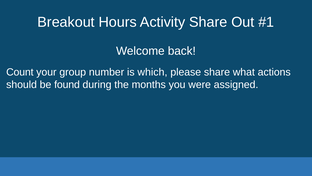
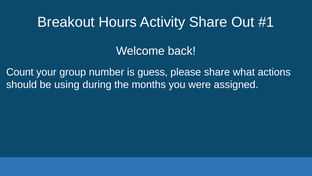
which: which -> guess (153, 72)
found: found -> using (67, 84)
